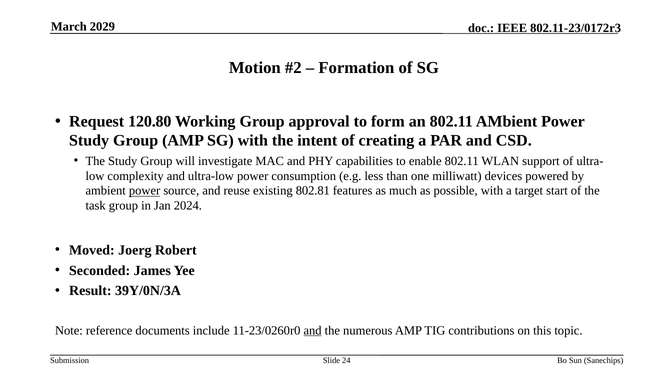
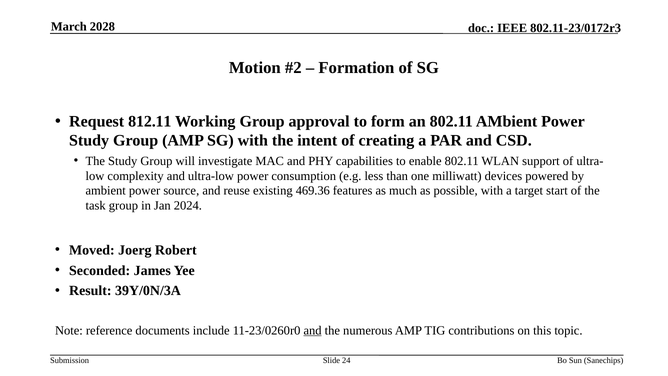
2029: 2029 -> 2028 (102, 27)
120.80: 120.80 -> 812.11 (150, 122)
power underline: present -> none (145, 191)
802.81: 802.81 -> 469.36 (313, 191)
